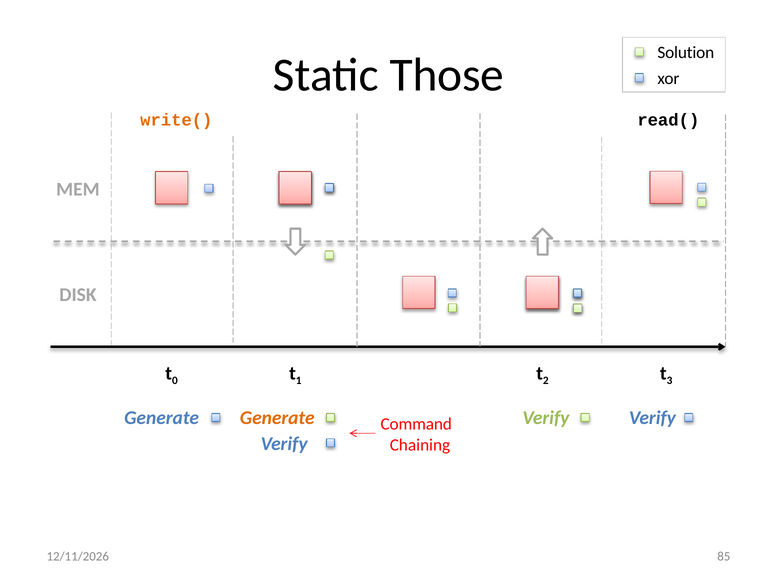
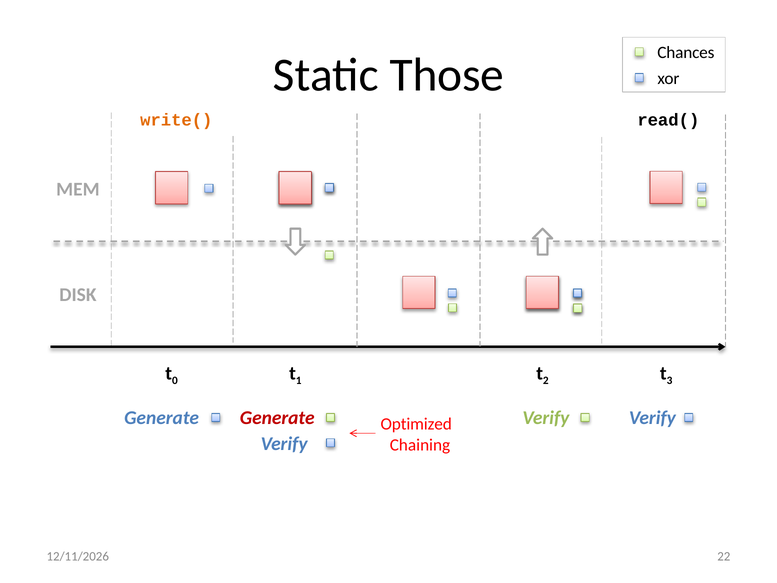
Solution: Solution -> Chances (686, 53)
Generate colour: orange -> red (277, 417)
Command: Command -> Optimized (416, 424)
85: 85 -> 22 (724, 556)
